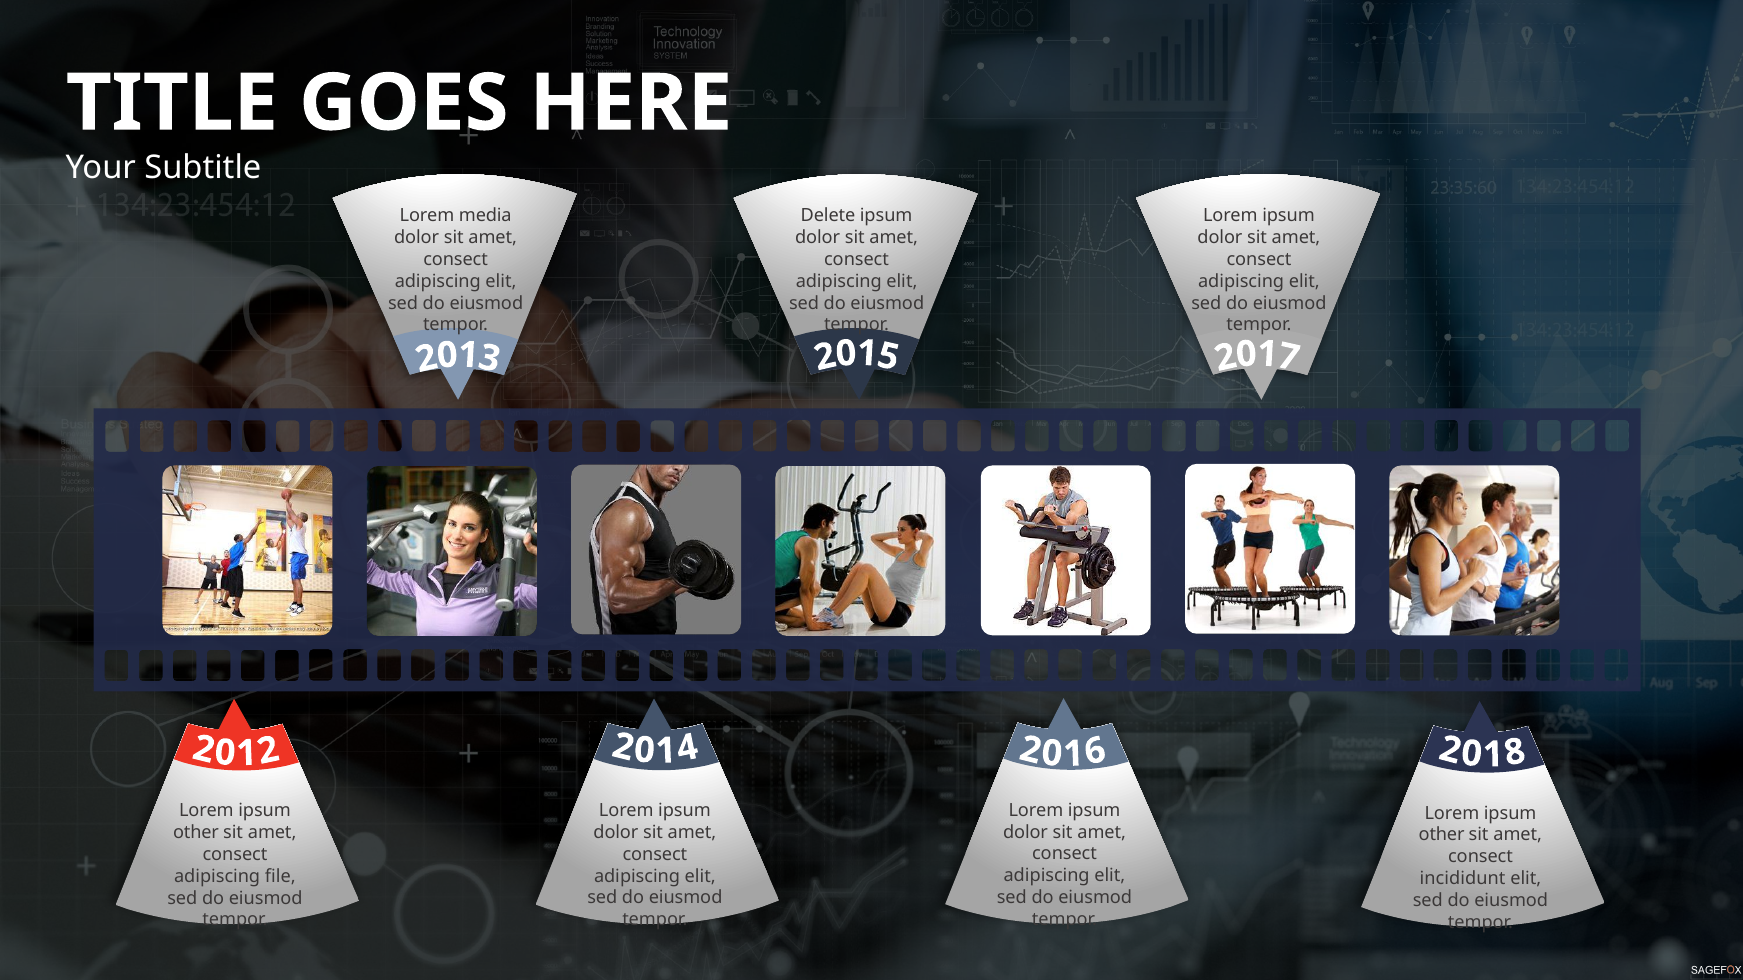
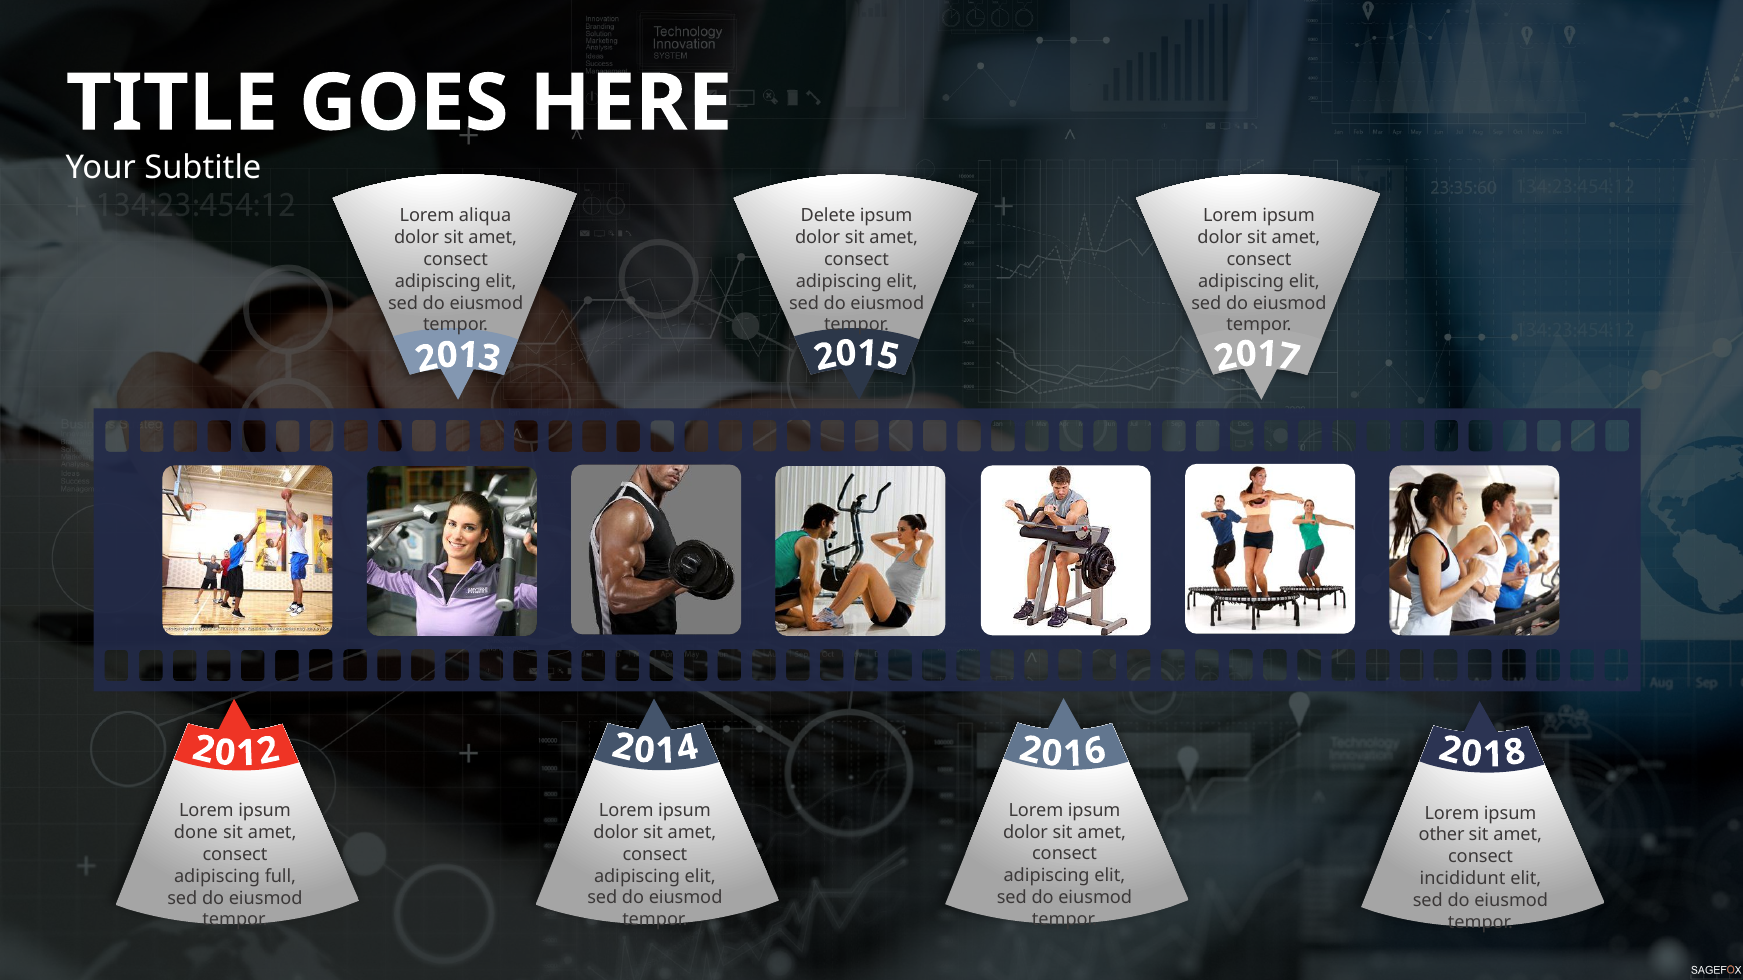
media: media -> aliqua (485, 216)
other: other -> done (196, 833)
file: file -> full (280, 877)
